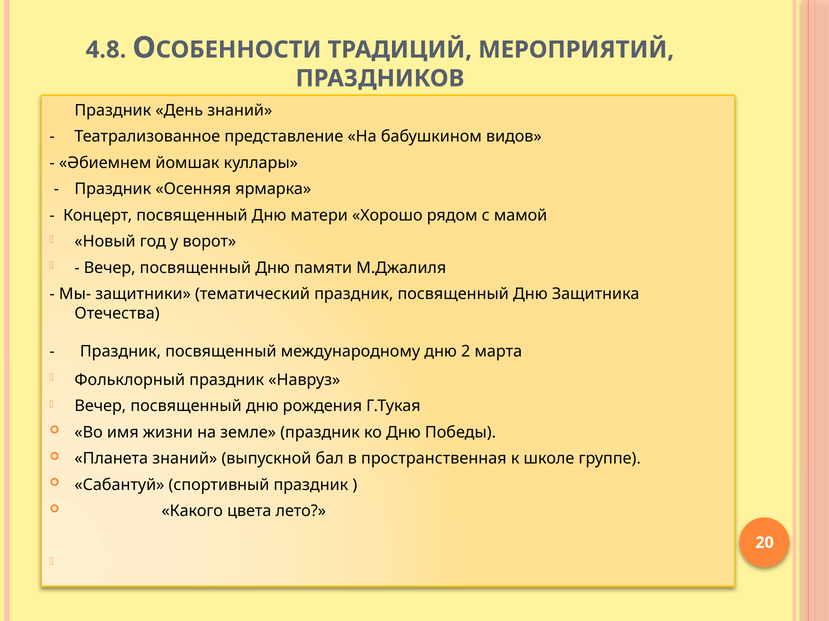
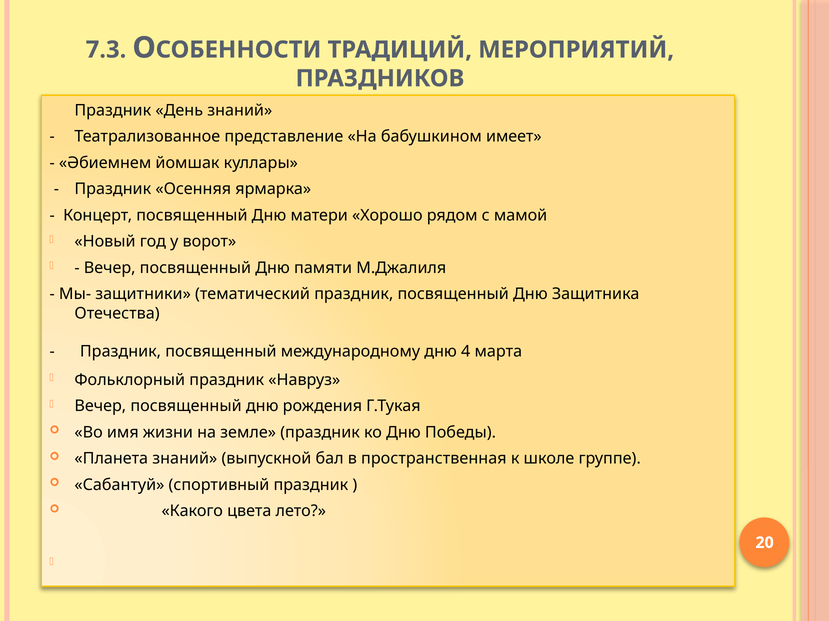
4.8: 4.8 -> 7.3 (106, 50)
видов: видов -> имеет (514, 137)
2: 2 -> 4 (466, 352)
